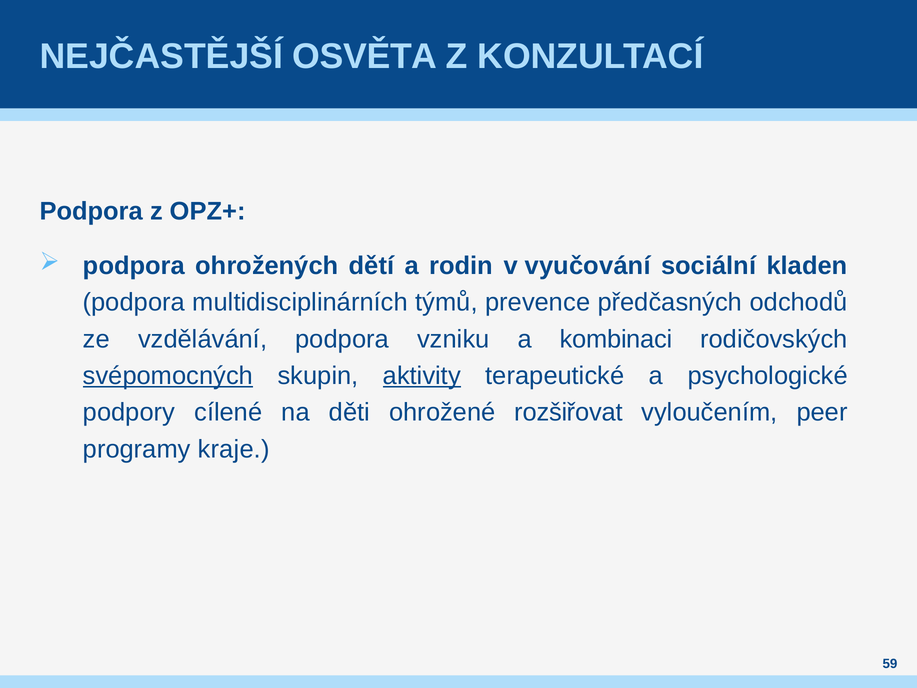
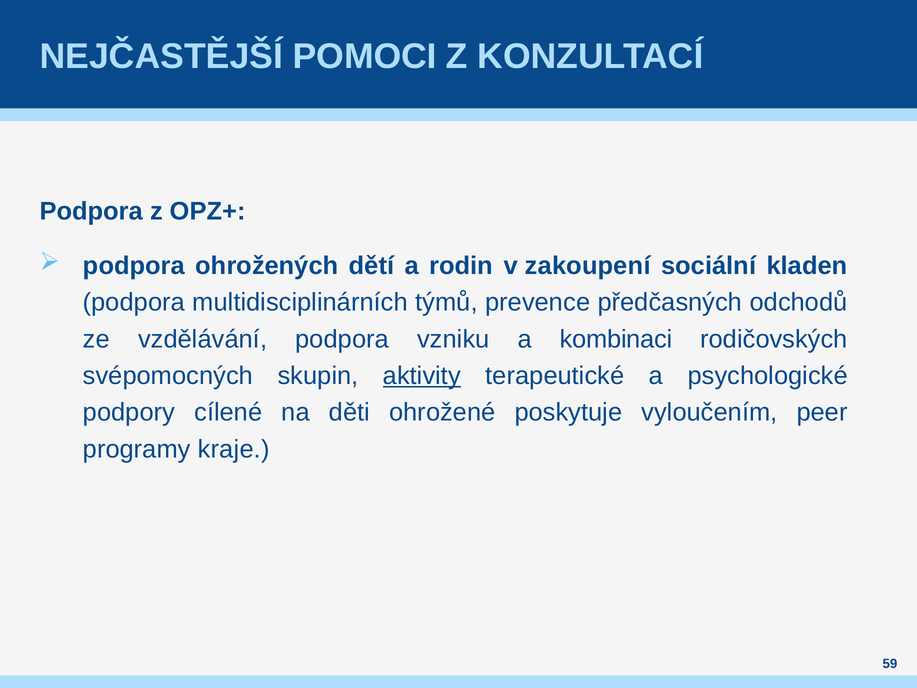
OSVĚTA: OSVĚTA -> POMOCI (365, 57)
vyučování: vyučování -> zakoupení (588, 266)
svépomocných underline: present -> none (168, 376)
rozšiřovat: rozšiřovat -> poskytuje (568, 412)
